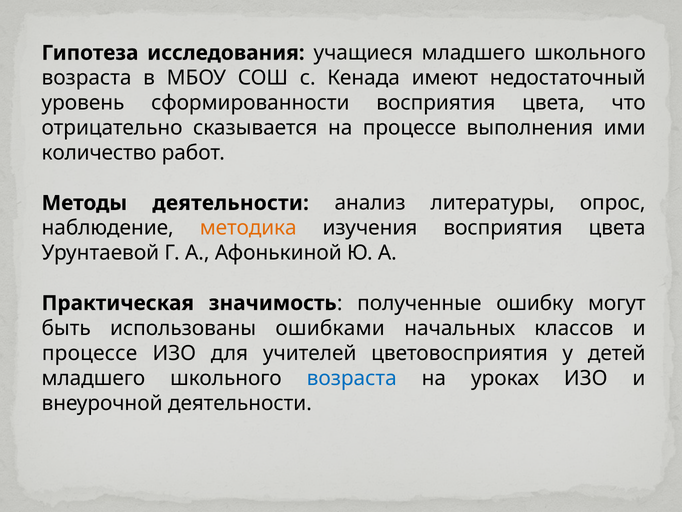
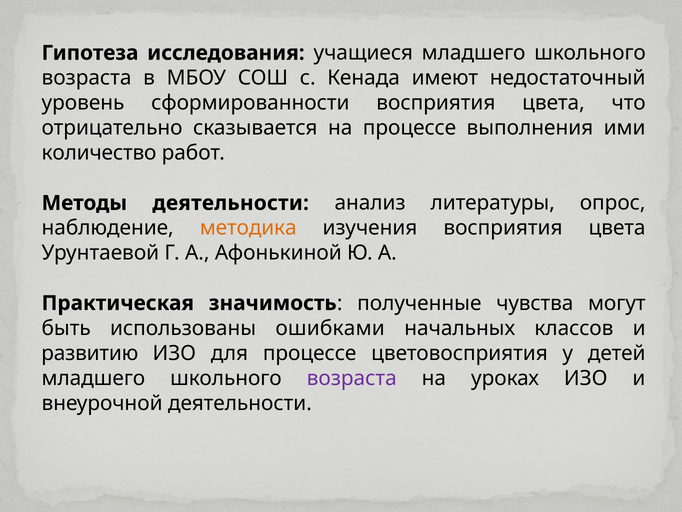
ошибку: ошибку -> чувства (535, 303)
процессе: процессе -> развитию (90, 353)
для учителей: учителей -> процессе (310, 353)
возраста colour: blue -> purple (352, 378)
